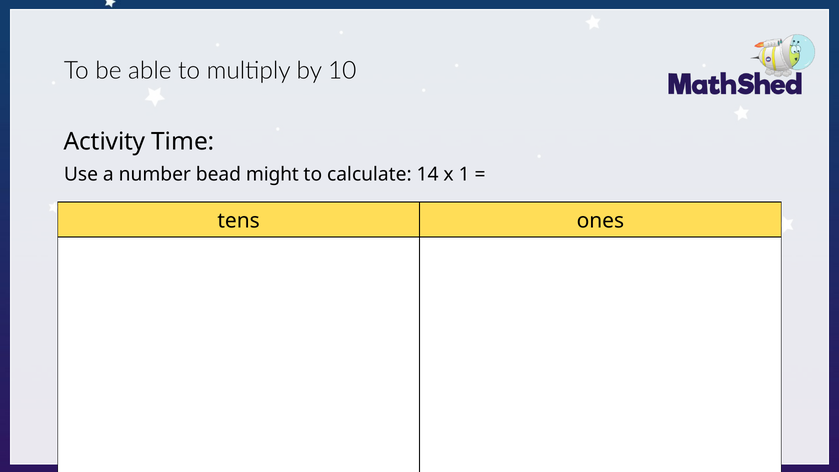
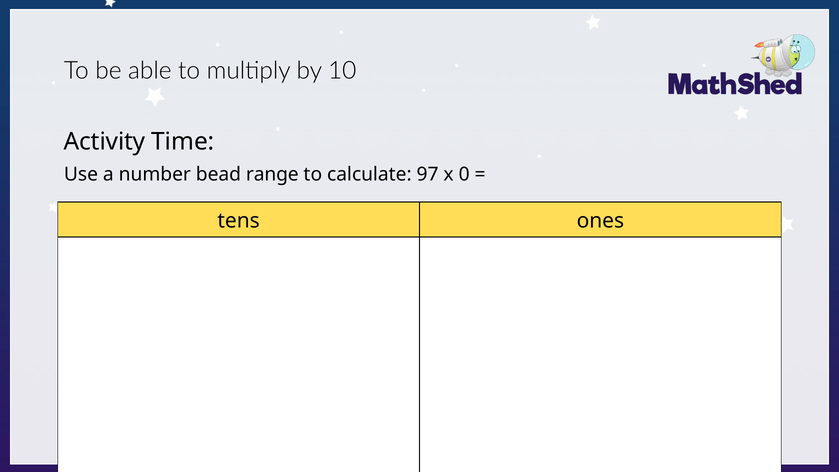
might: might -> range (272, 174)
14: 14 -> 97 (428, 174)
1: 1 -> 0 (464, 174)
